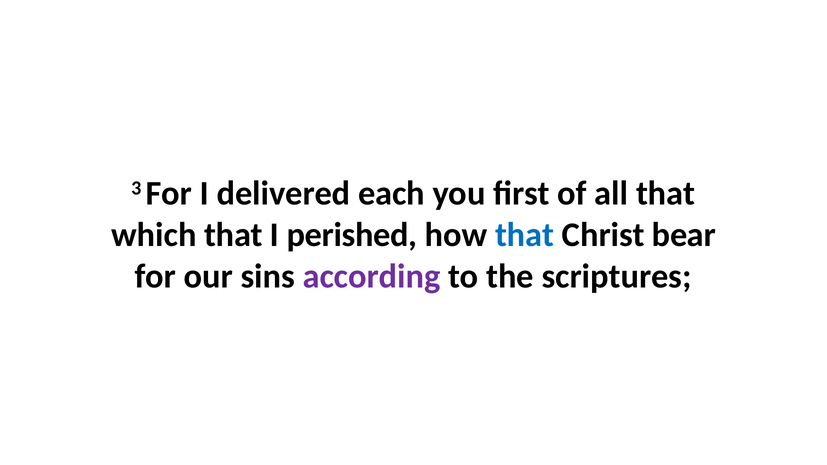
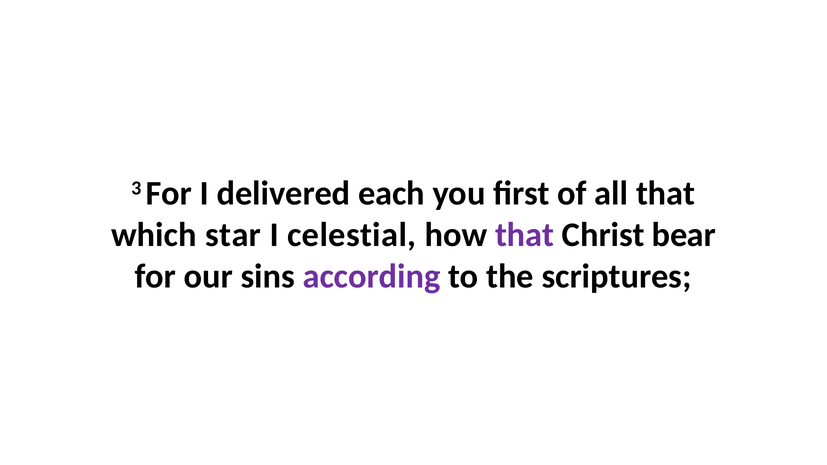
which that: that -> star (233, 235)
perished: perished -> celestial (352, 235)
that colour: blue -> purple (525, 235)
